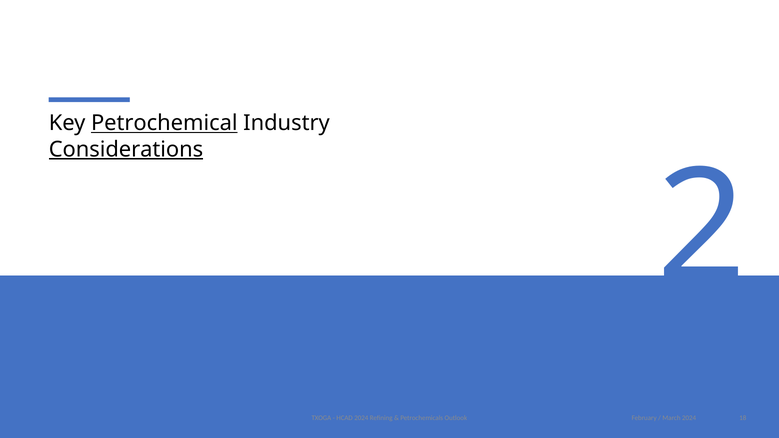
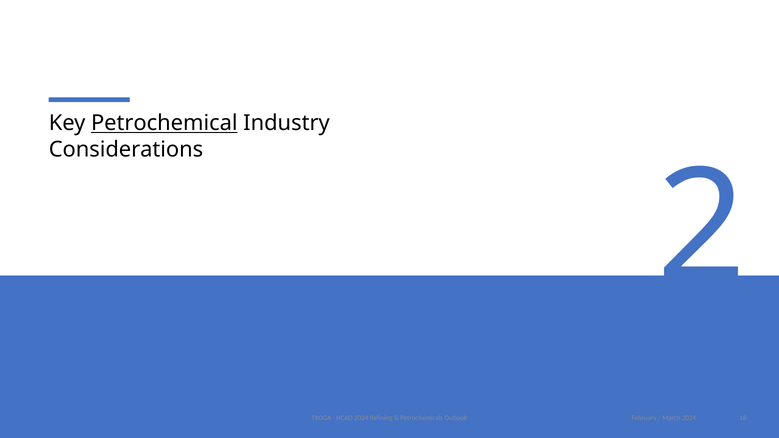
Considerations underline: present -> none (126, 149)
